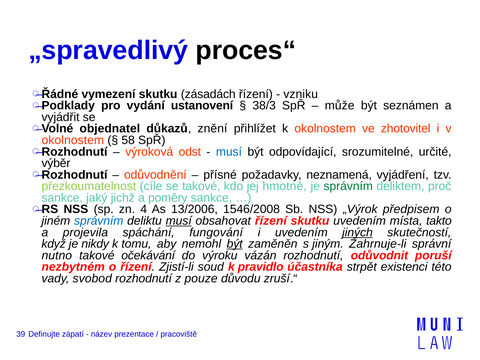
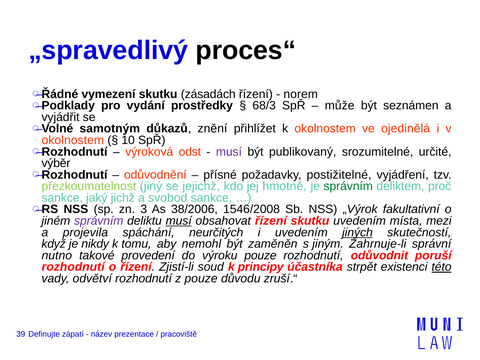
vzniku: vzniku -> norem (301, 94)
ustanovení: ustanovení -> prostředky (202, 106)
38/3: 38/3 -> 68/3 (264, 106)
objednatel: objednatel -> samotným (110, 129)
zhotovitel: zhotovitel -> ojedinělá (406, 129)
58: 58 -> 10 (128, 140)
musí colour: blue -> purple (229, 152)
odpovídající: odpovídající -> publikovaný (303, 152)
neznamená: neznamená -> postižitelné (339, 175)
cíle: cíle -> jiný (151, 186)
se takové: takové -> jejichž (201, 186)
poměry: poměry -> svobod (168, 198)
4: 4 -> 3 (144, 209)
13/2006: 13/2006 -> 38/2006 (194, 209)
předpisem: předpisem -> fakultativní (411, 209)
správním colour: blue -> purple (99, 221)
takto: takto -> mezi (439, 221)
fungování: fungování -> neurčitých (216, 232)
být underline: present -> none (235, 244)
očekávání: očekávání -> provedení (148, 255)
výroku vázán: vázán -> pouze (261, 255)
nezbytném: nezbytném -> rozhodnutí (73, 267)
pravidlo: pravidlo -> principy (261, 267)
této underline: none -> present (442, 267)
svobod: svobod -> odvětví (92, 278)
